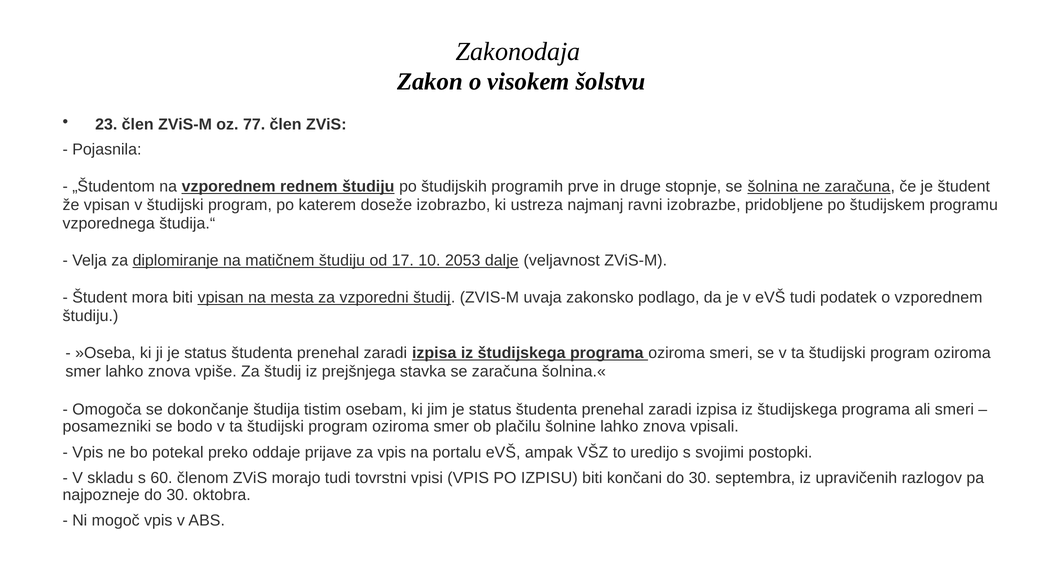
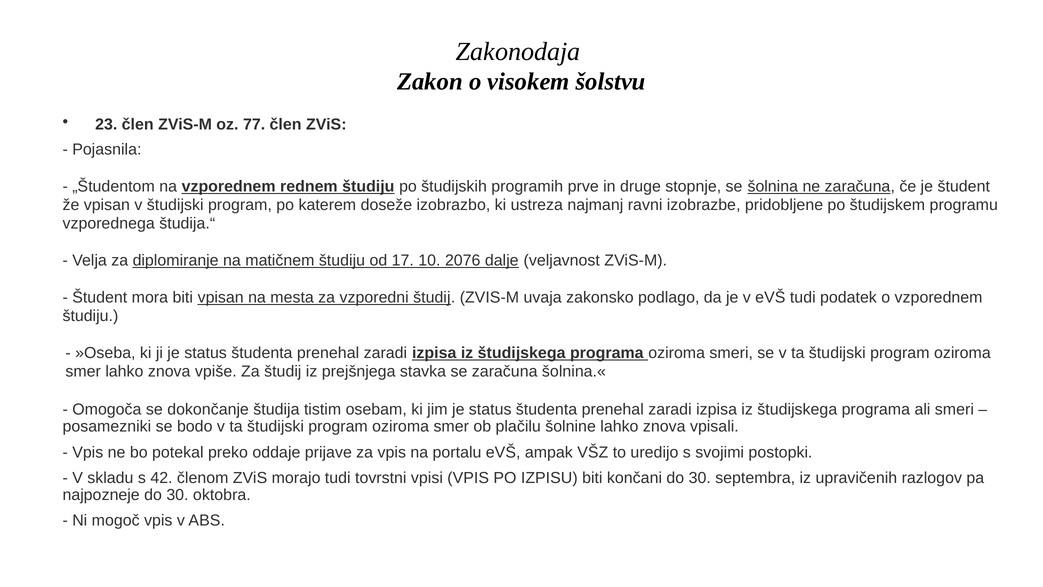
2053: 2053 -> 2076 (463, 260)
60: 60 -> 42 (161, 478)
